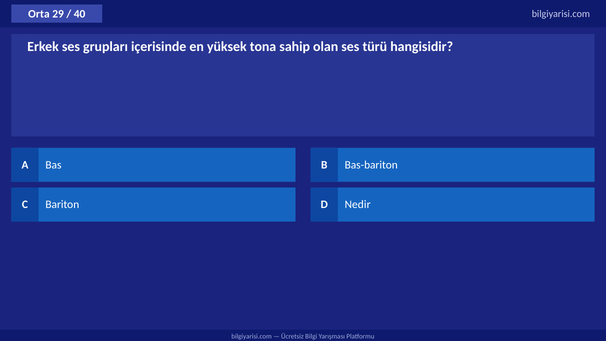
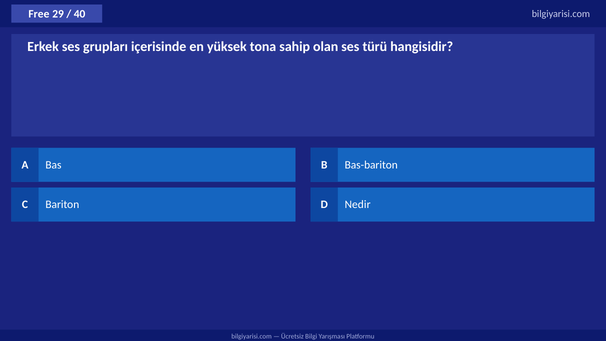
Orta: Orta -> Free (39, 14)
